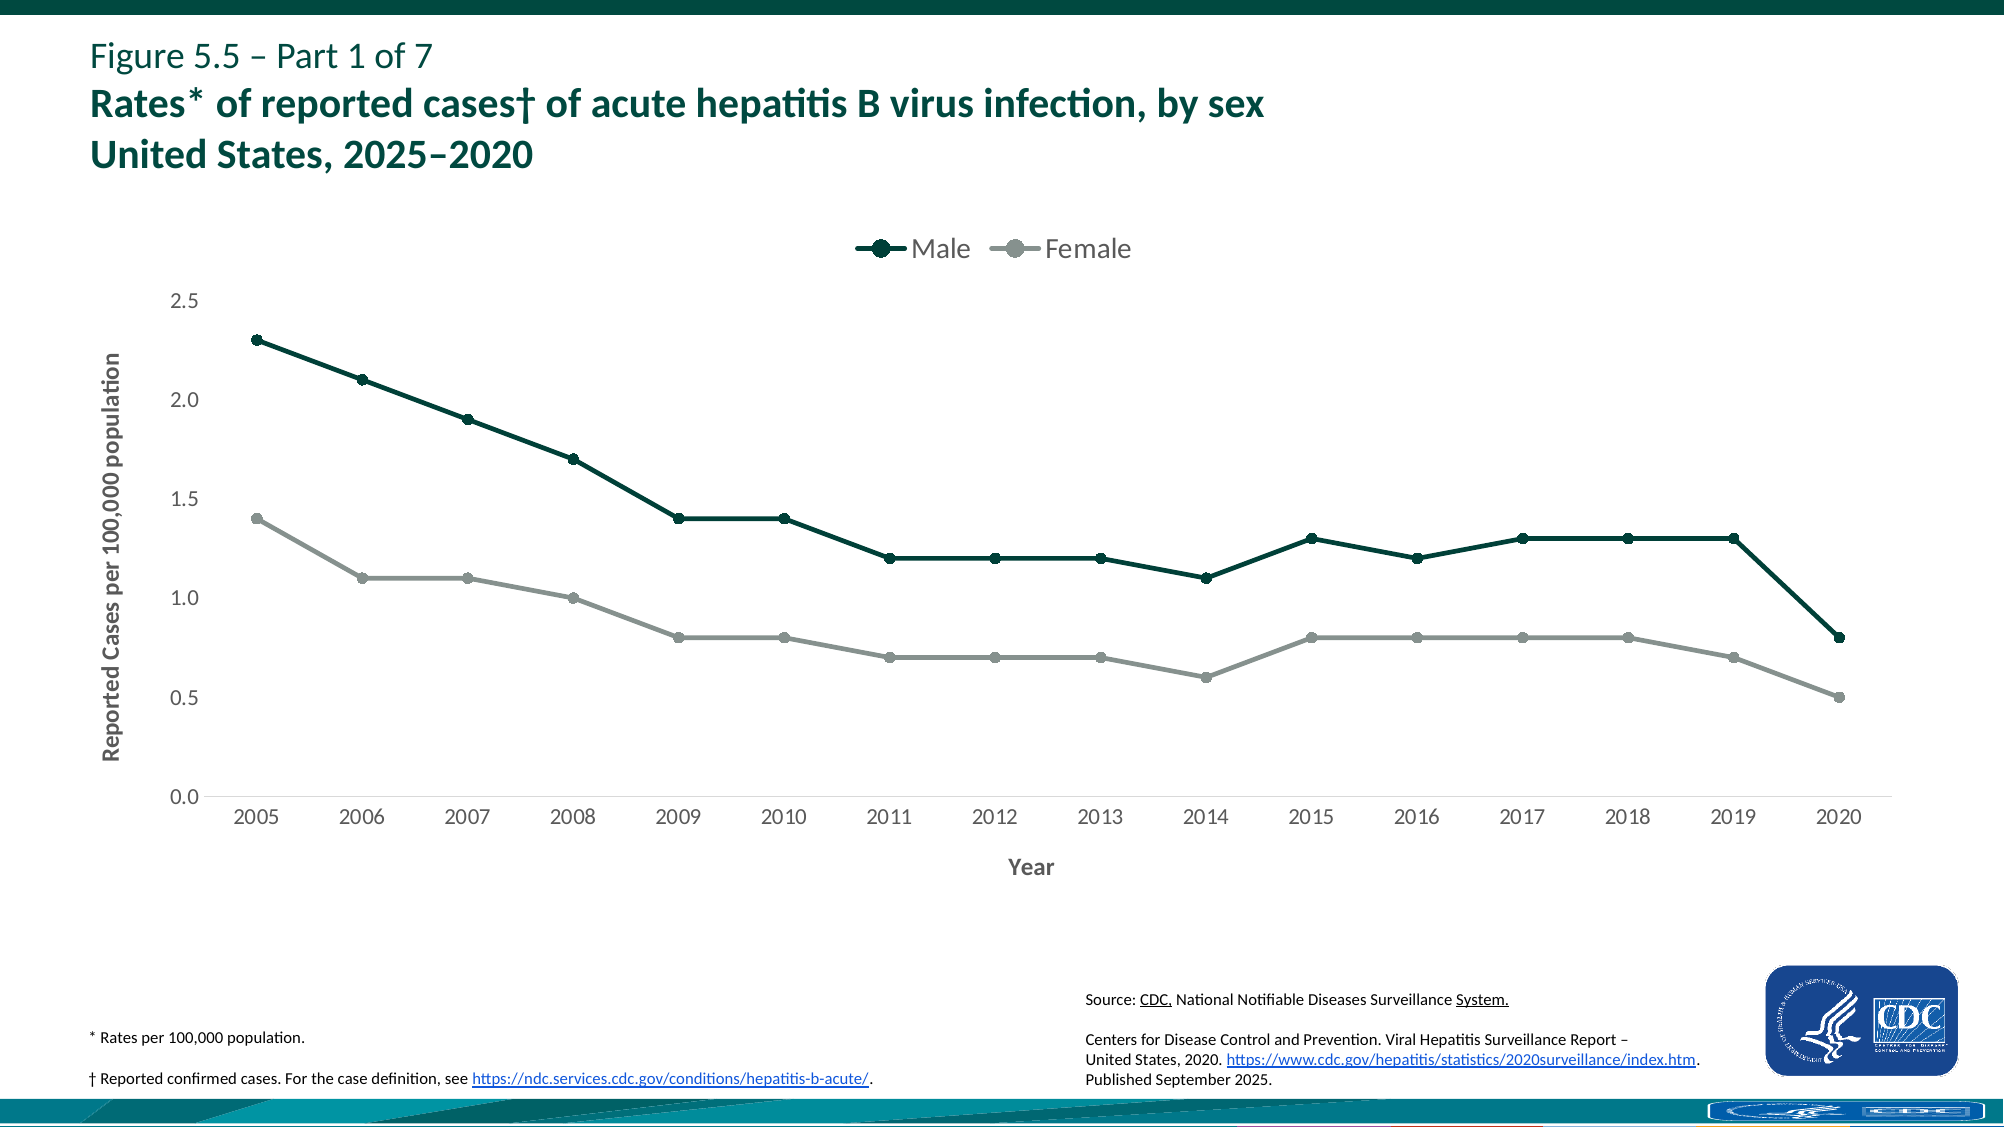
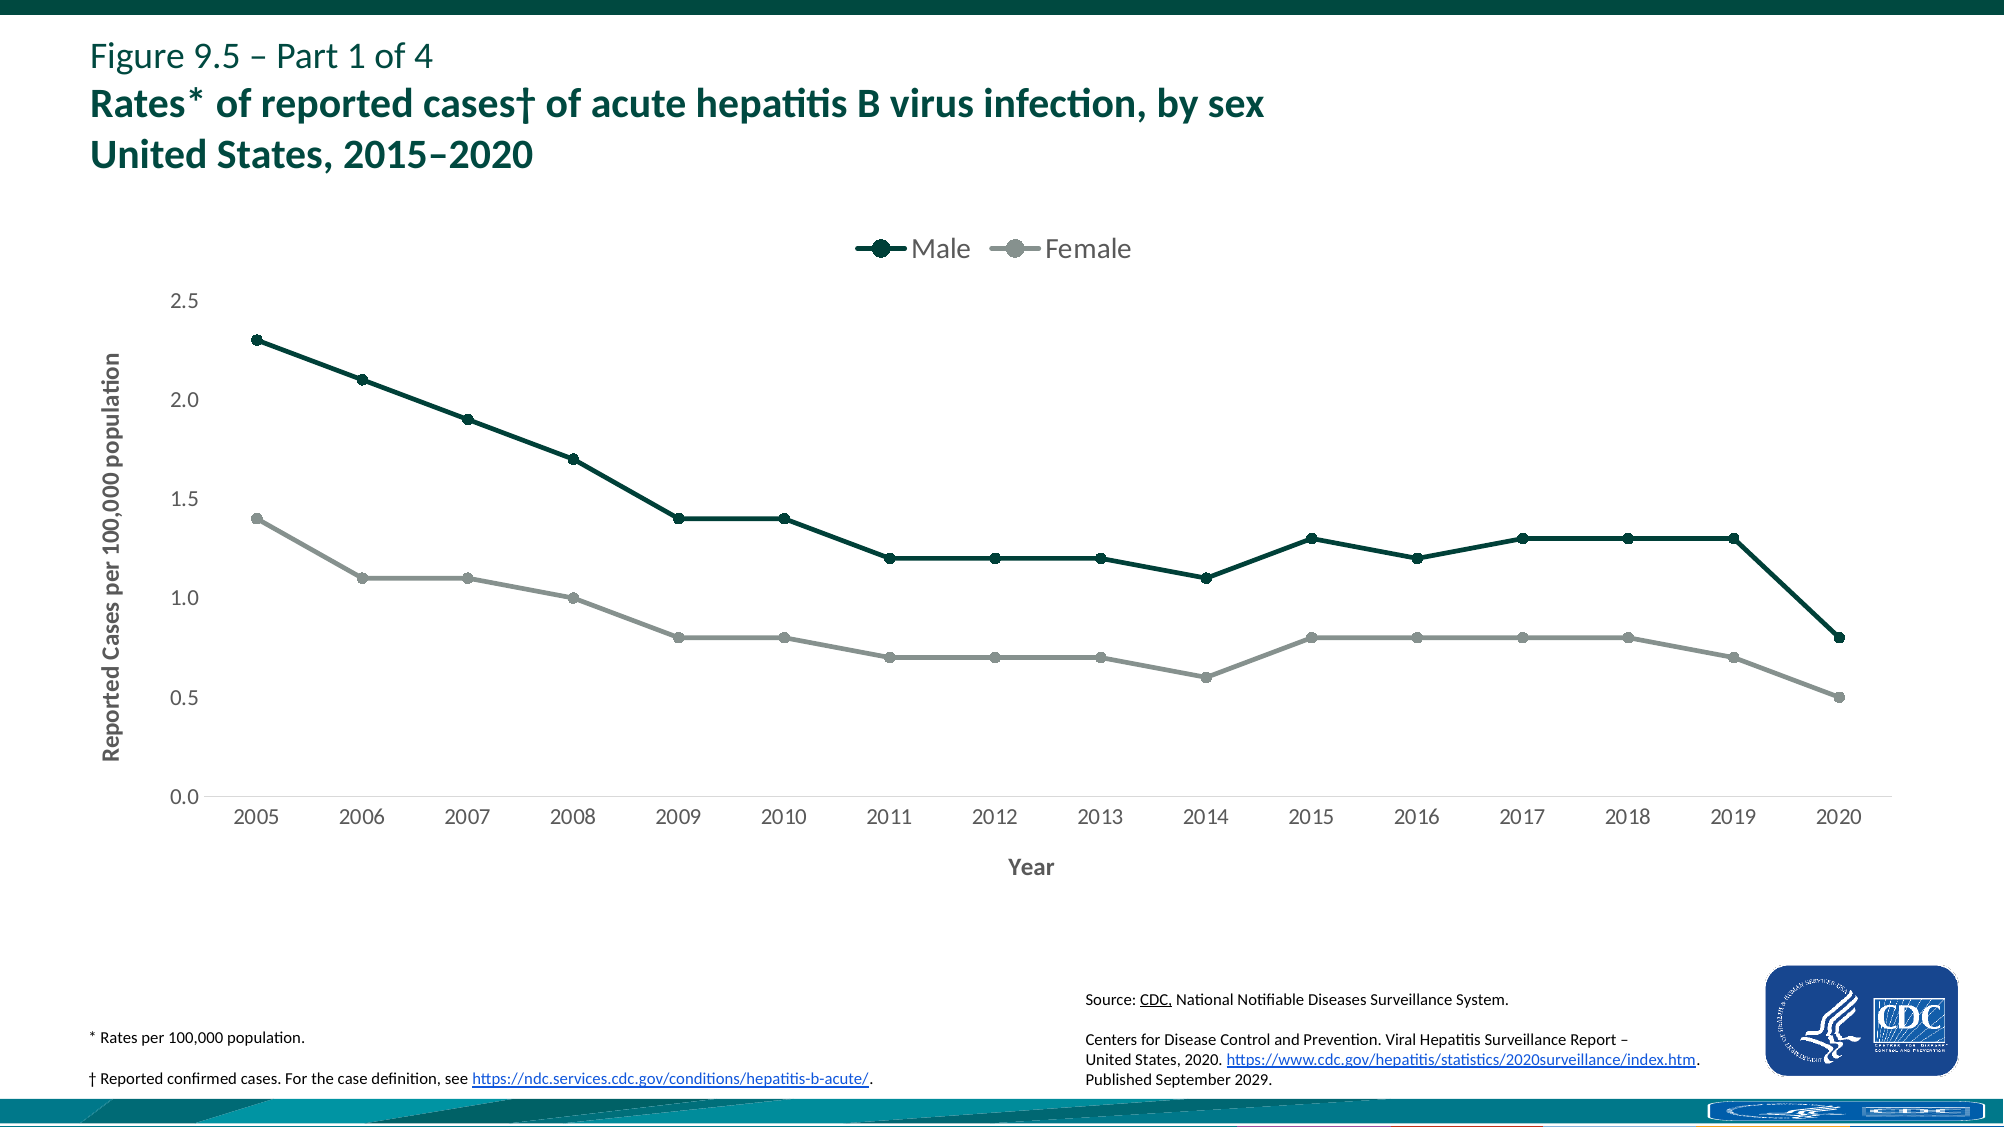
5.5: 5.5 -> 9.5 (217, 56)
7: 7 -> 4 (424, 56)
2025–2020: 2025–2020 -> 2015–2020 (438, 154)
System underline: present -> none (1483, 1000)
2025: 2025 -> 2029 (1254, 1080)
